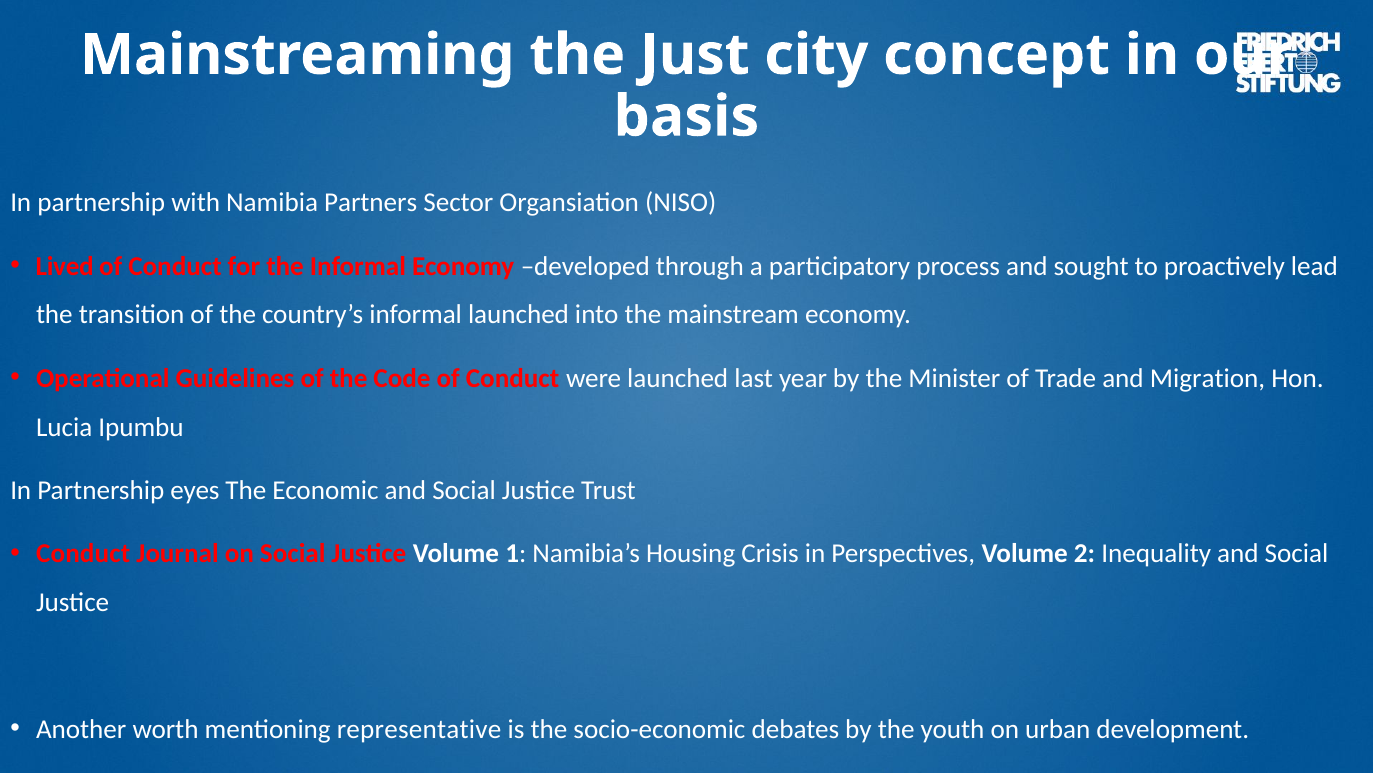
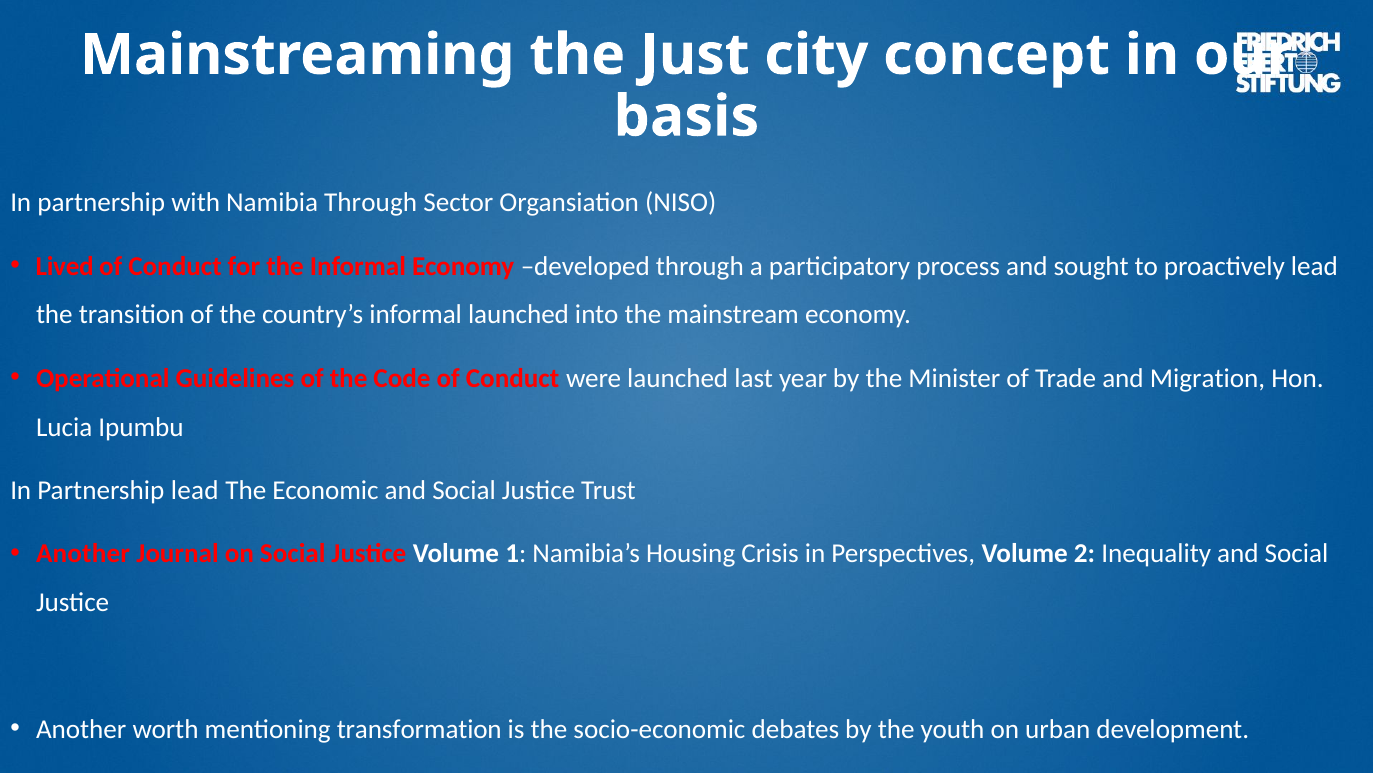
Namibia Partners: Partners -> Through (371, 203)
Partnership eyes: eyes -> lead (195, 490)
Conduct: Conduct -> Another (83, 553)
representative: representative -> transformation (419, 729)
